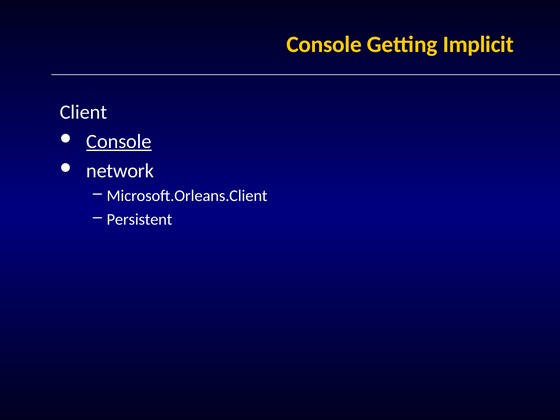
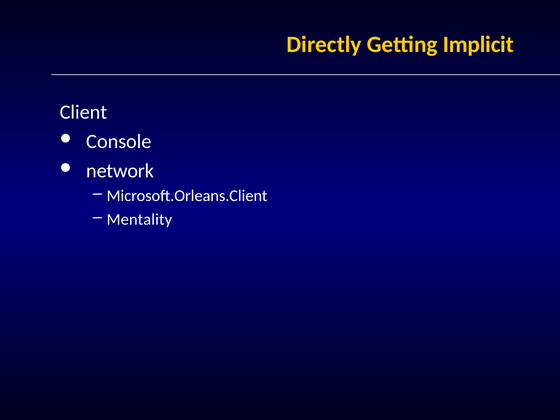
Console: Console -> Directly (324, 44)
Console underline: present -> none (119, 142)
Persistent: Persistent -> Mentality (139, 219)
